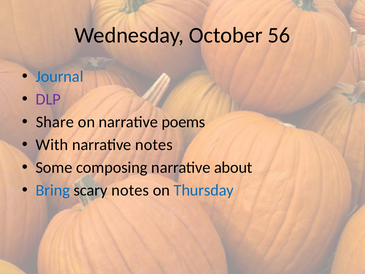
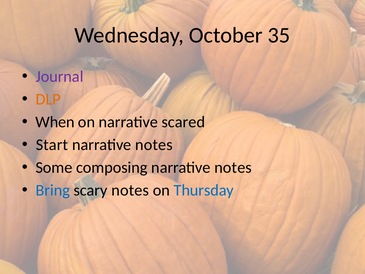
56: 56 -> 35 (279, 35)
Journal colour: blue -> purple (60, 77)
DLP colour: purple -> orange (48, 99)
Share: Share -> When (55, 122)
poems: poems -> scared (183, 122)
With: With -> Start (52, 145)
composing narrative about: about -> notes (233, 167)
